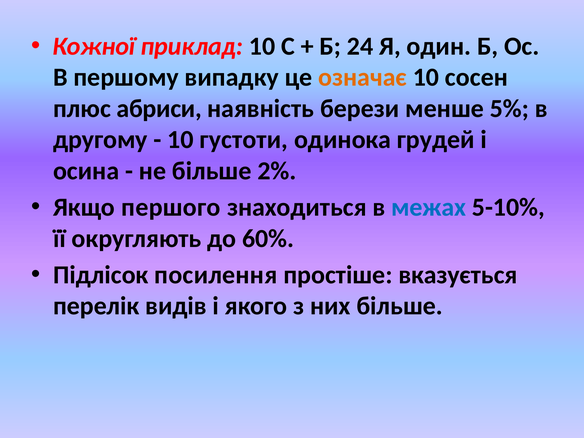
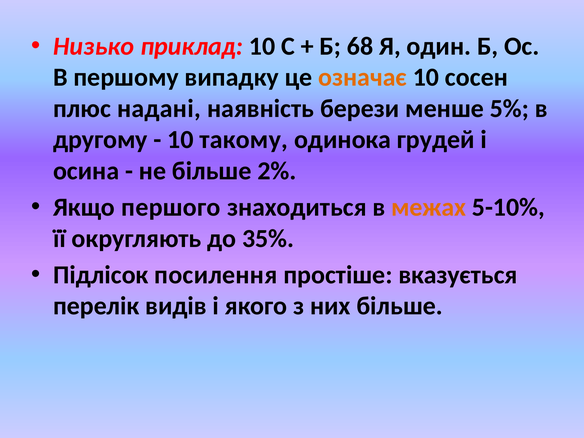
Кожної: Кожної -> Низько (94, 46)
24: 24 -> 68 (360, 46)
абриси: абриси -> надані (159, 109)
густоти: густоти -> такому (244, 140)
межах colour: blue -> orange (429, 207)
60%: 60% -> 35% (268, 238)
